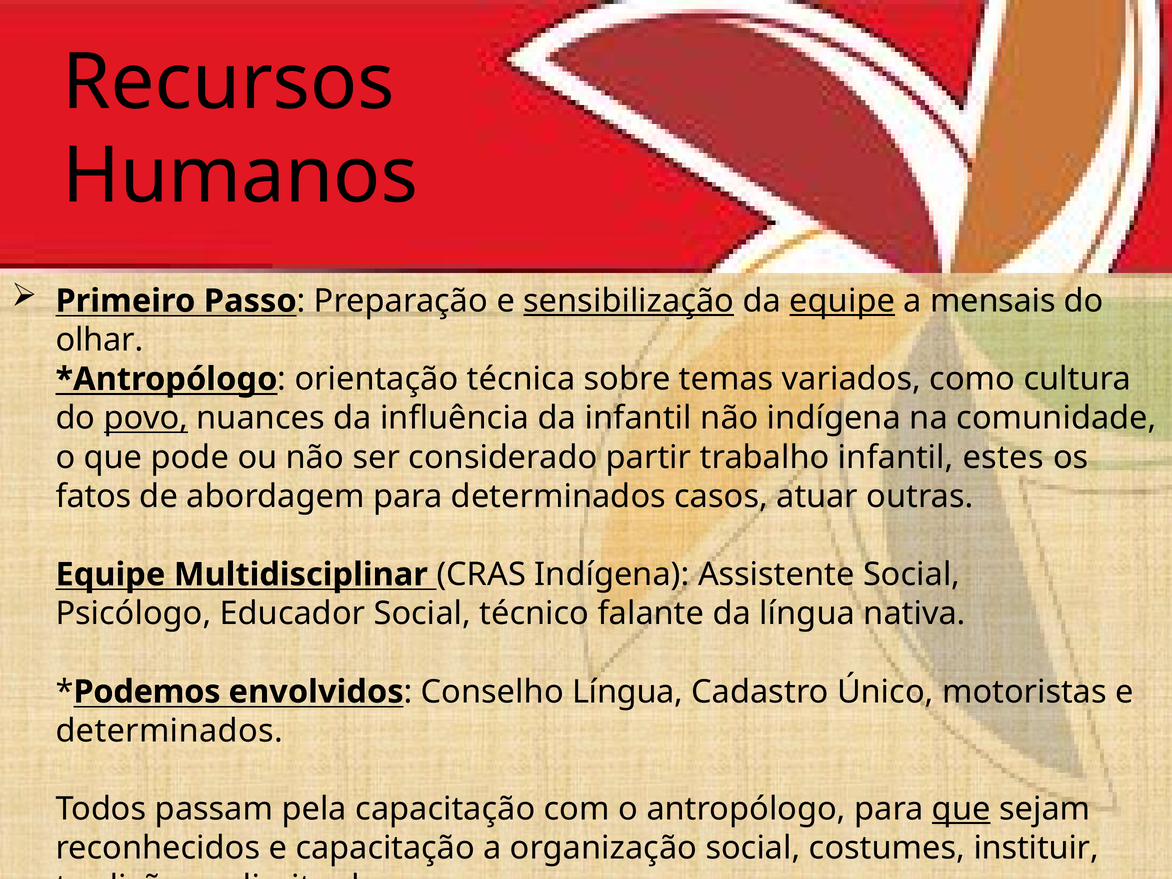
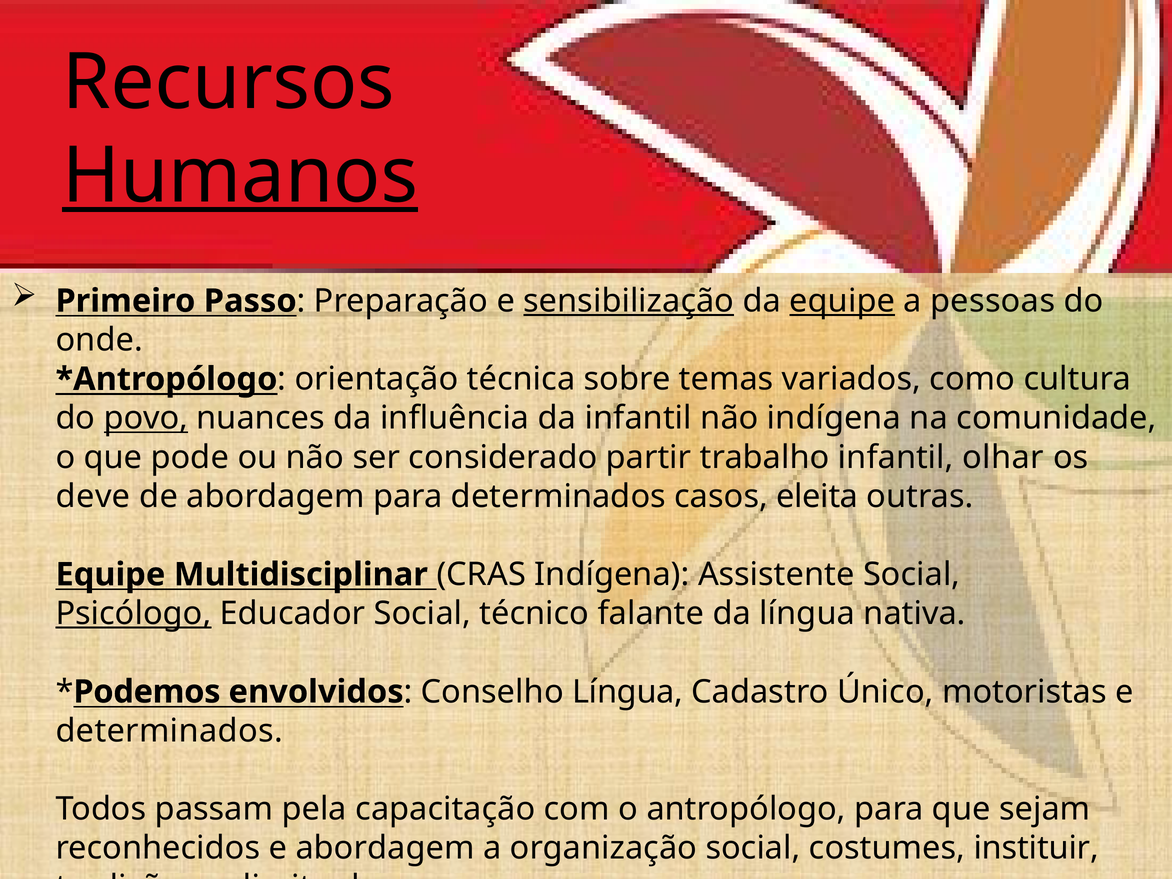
Humanos underline: none -> present (240, 176)
mensais: mensais -> pessoas (993, 301)
olhar: olhar -> onde (99, 340)
estes: estes -> olhar (1003, 457)
fatos: fatos -> deve (93, 496)
atuar: atuar -> eleita (817, 496)
Psicólogo underline: none -> present (133, 614)
que underline: present -> none (961, 809)
e capacitação: capacitação -> abordagem (385, 848)
